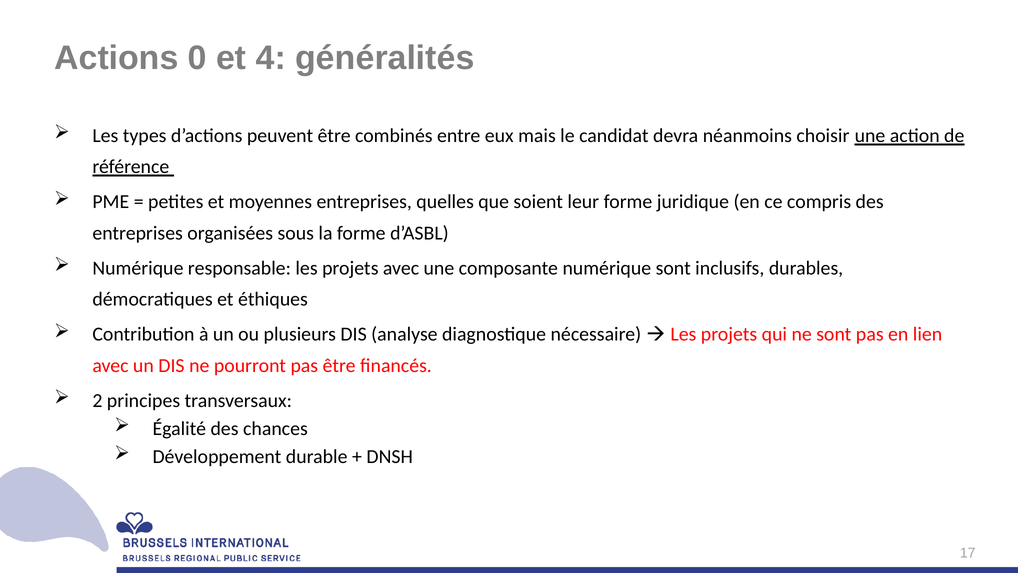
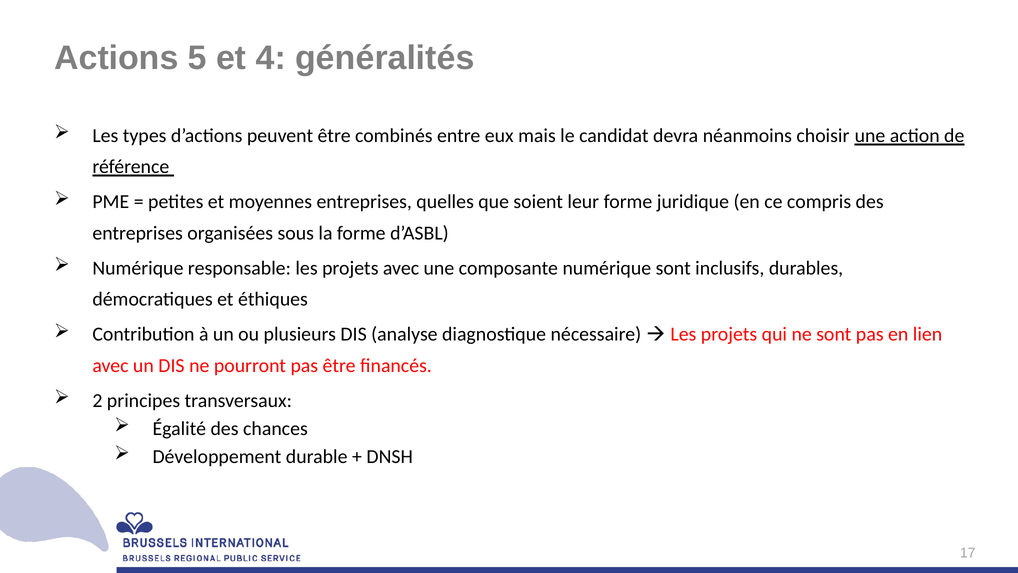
0: 0 -> 5 (197, 58)
